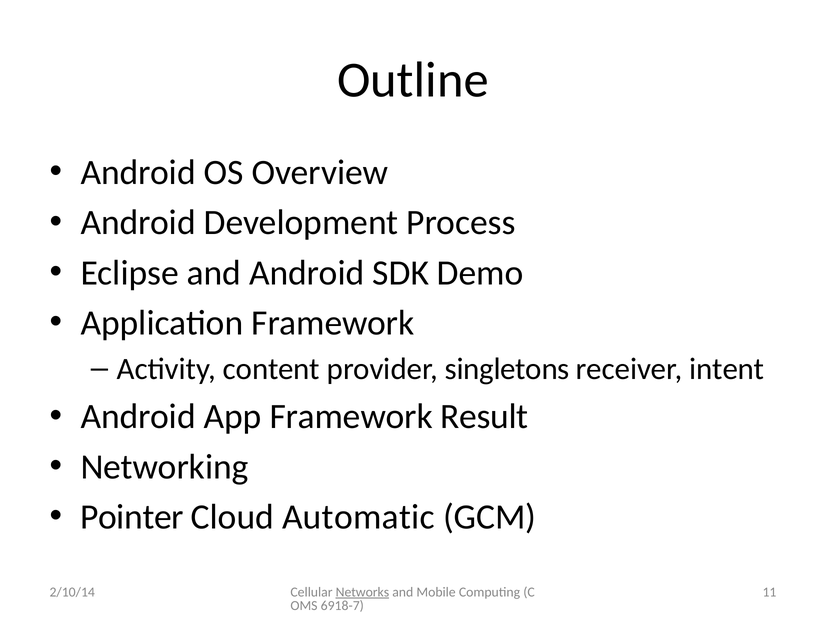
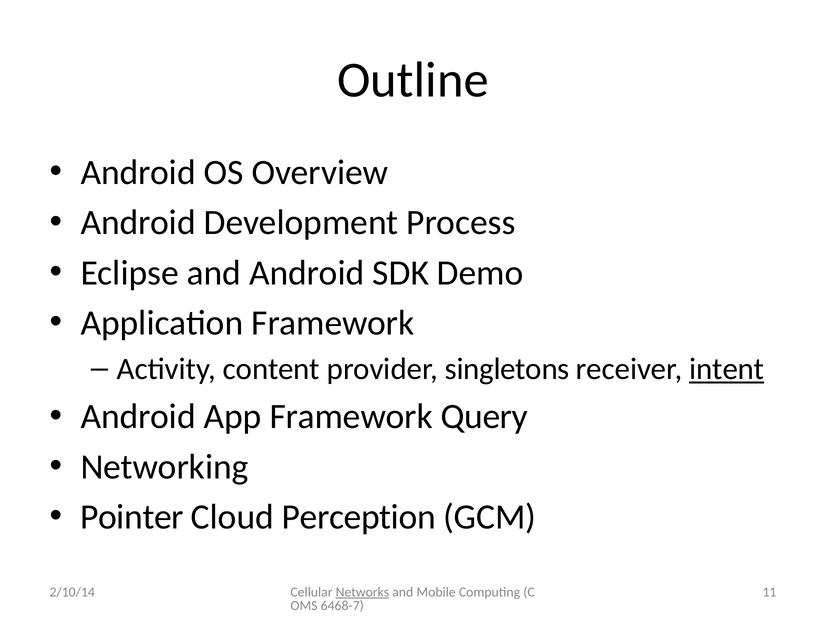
intent underline: none -> present (727, 369)
Result: Result -> Query (484, 416)
Automatic: Automatic -> Perception (359, 516)
6918-7: 6918-7 -> 6468-7 (342, 605)
